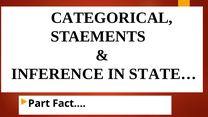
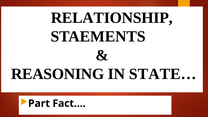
CATEGORICAL: CATEGORICAL -> RELATIONSHIP (112, 18)
INFERENCE: INFERENCE -> REASONING (58, 74)
